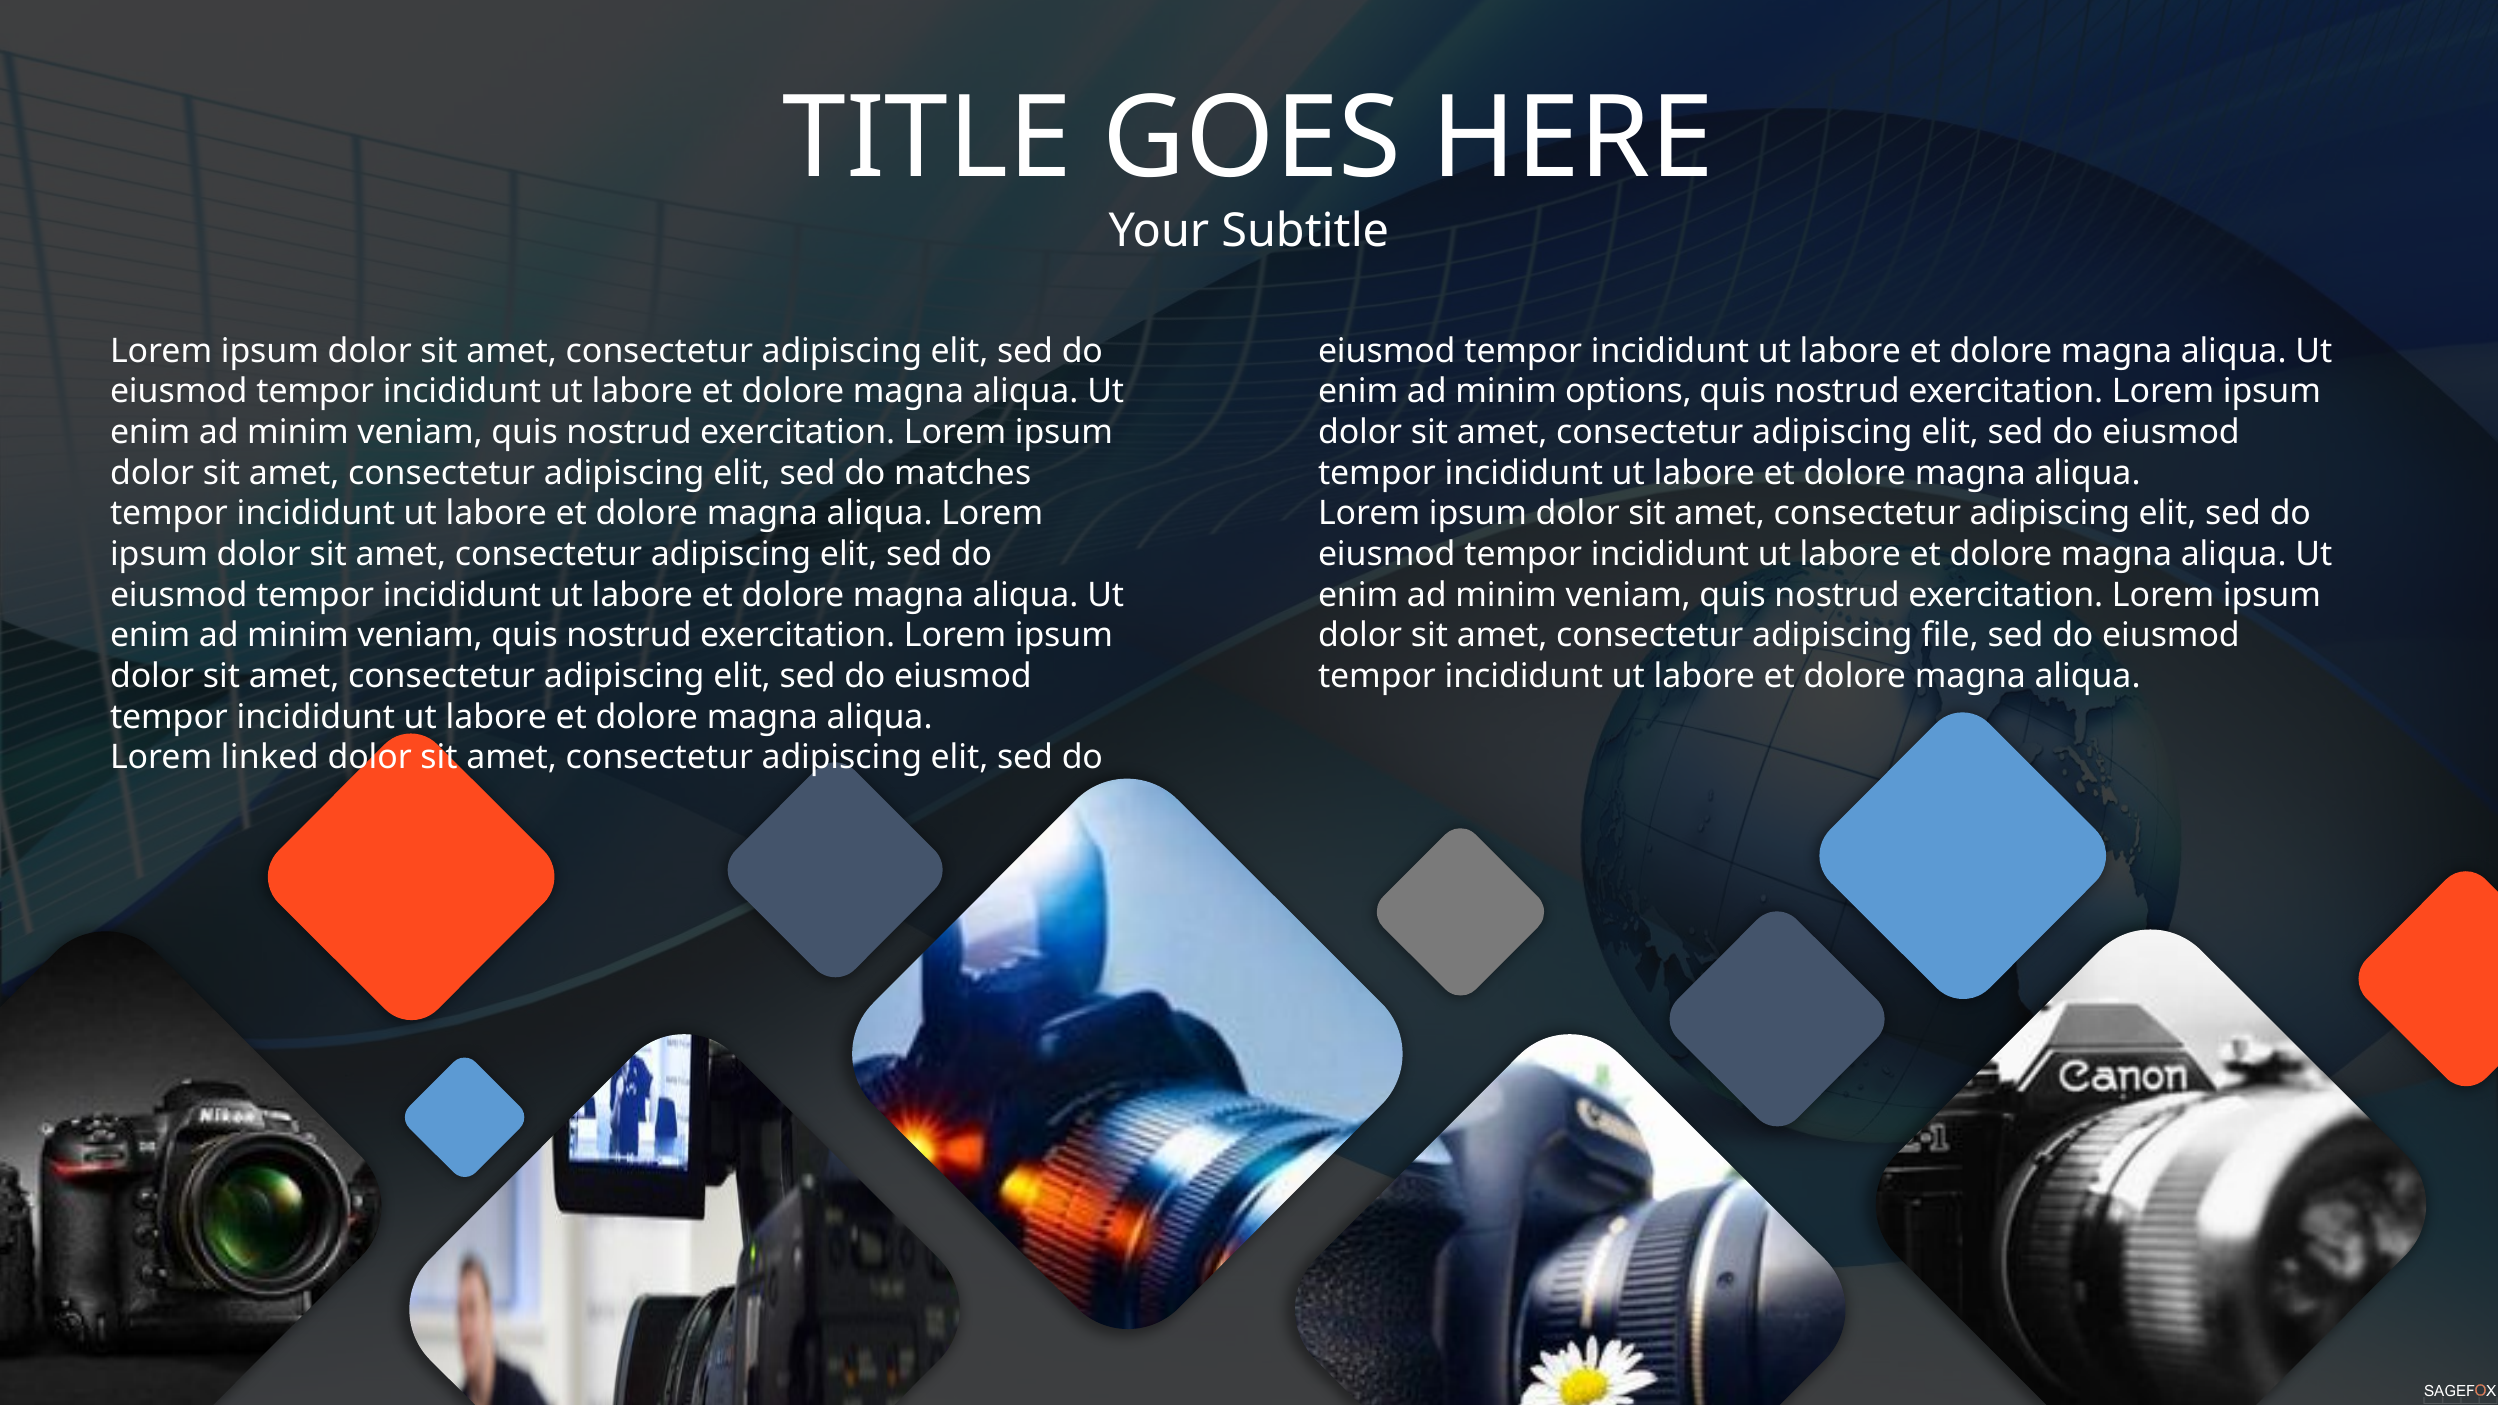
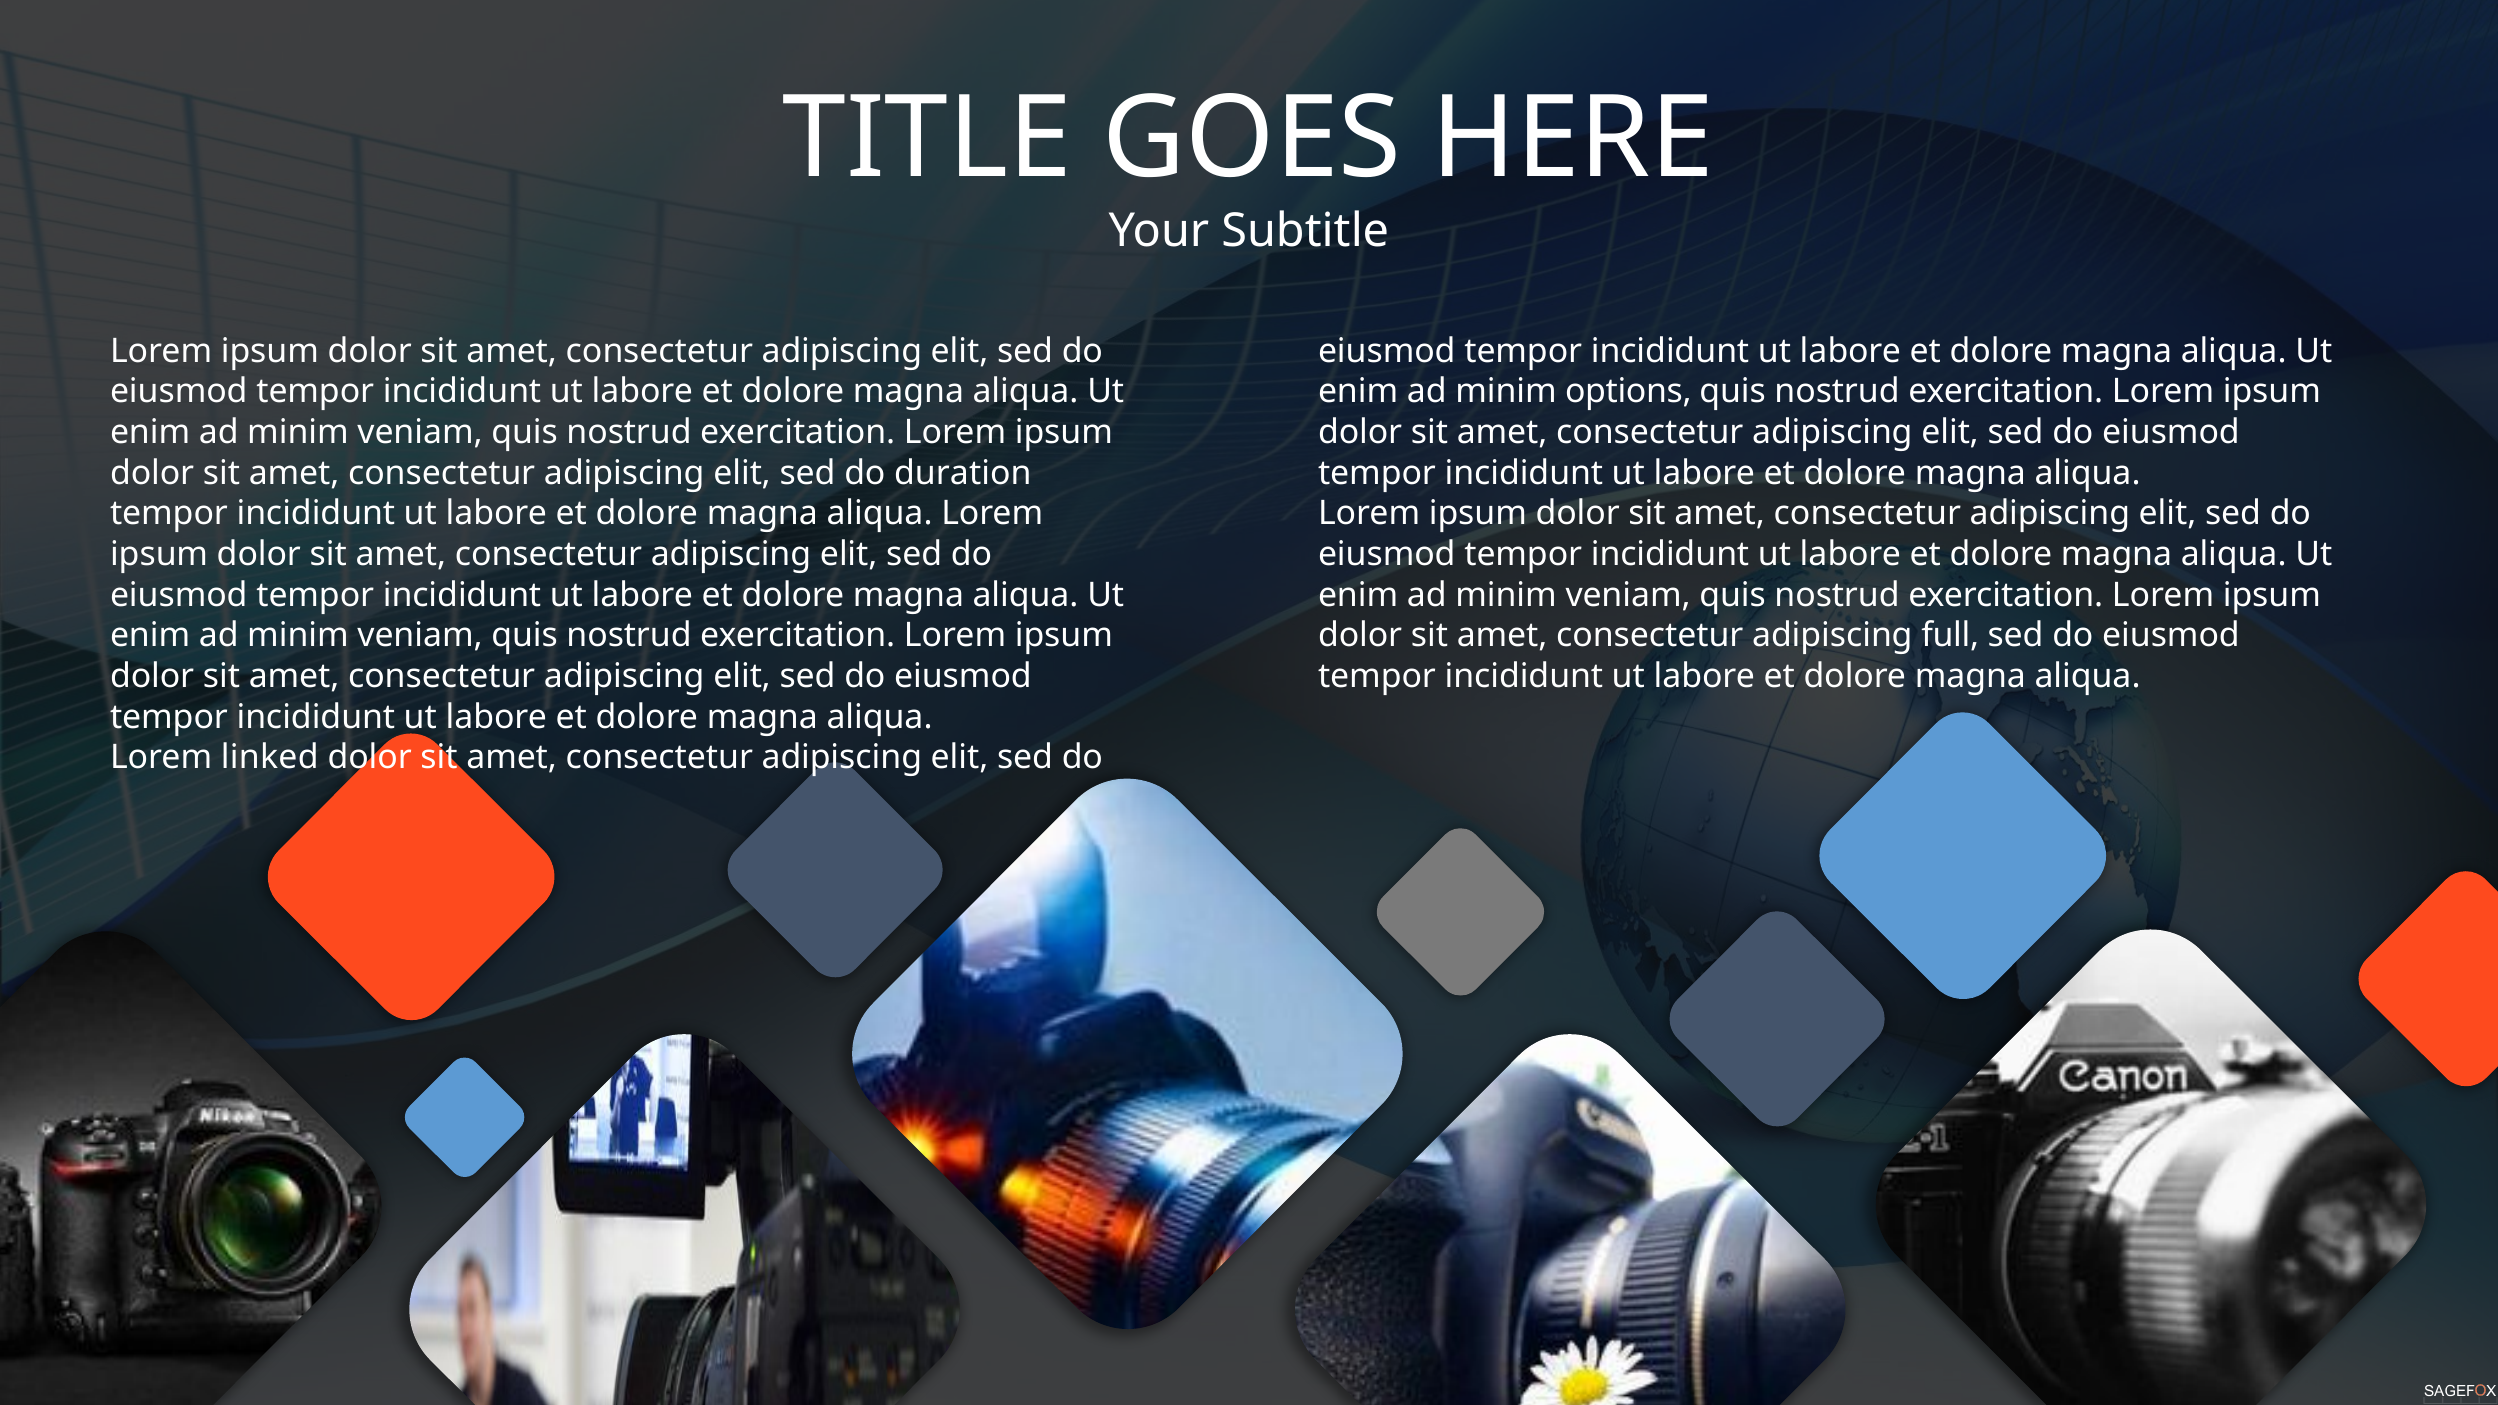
matches: matches -> duration (963, 473)
file: file -> full (1950, 636)
